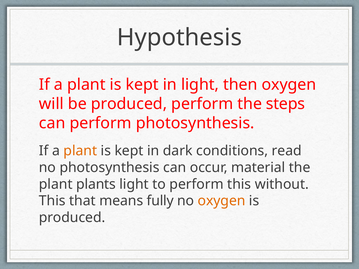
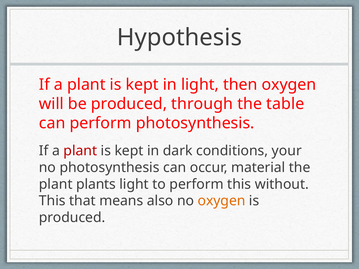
produced perform: perform -> through (202, 104)
steps: steps -> table (285, 104)
plant colour: orange -> red (80, 151)
read: read -> your (287, 151)
fully: fully -> also (160, 201)
